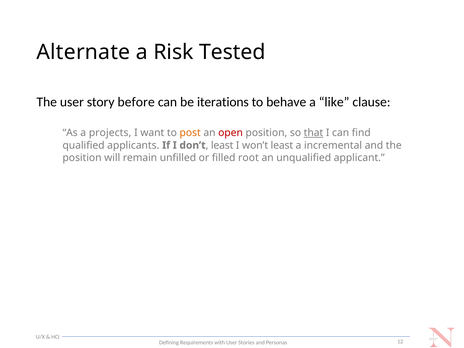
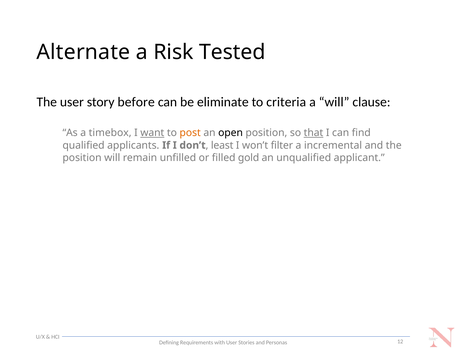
iterations: iterations -> eliminate (223, 102)
behave: behave -> criteria (286, 102)
a like: like -> will (334, 102)
projects: projects -> timebox (110, 133)
want underline: none -> present (152, 133)
open colour: red -> black (231, 133)
won’t least: least -> filter (282, 145)
root: root -> gold (249, 158)
